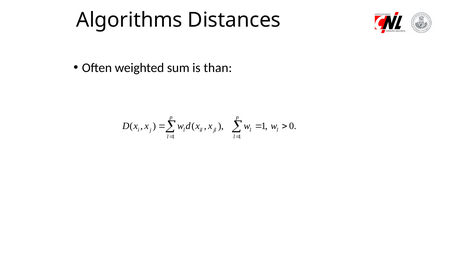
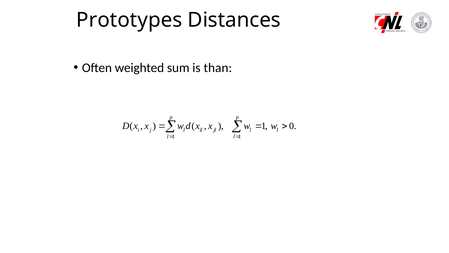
Algorithms: Algorithms -> Prototypes (129, 20)
